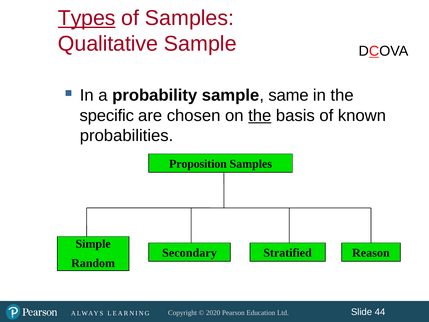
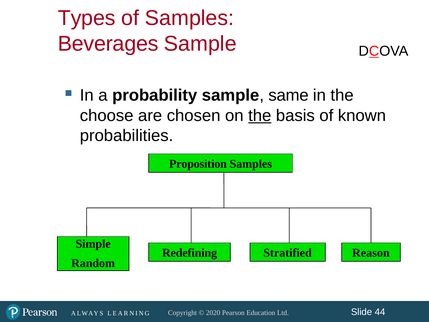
Types underline: present -> none (87, 18)
Qualitative: Qualitative -> Beverages (108, 44)
specific: specific -> choose (107, 115)
Secondary: Secondary -> Redefining (190, 253)
